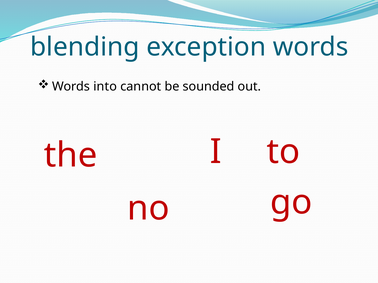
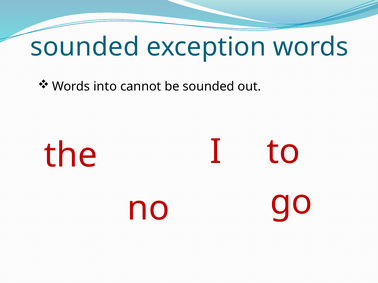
blending: blending -> sounded (85, 47)
